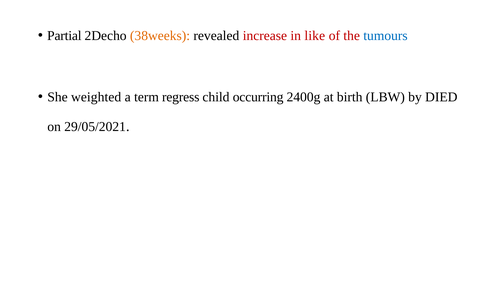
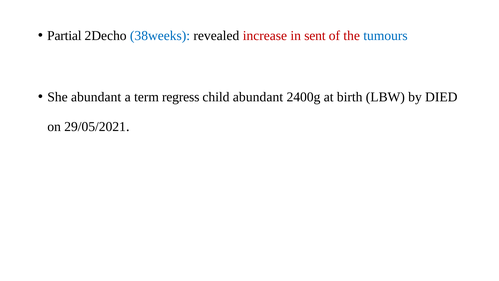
38weeks colour: orange -> blue (160, 36)
like: like -> sent (315, 36)
She weighted: weighted -> abundant (96, 97)
child occurring: occurring -> abundant (258, 97)
